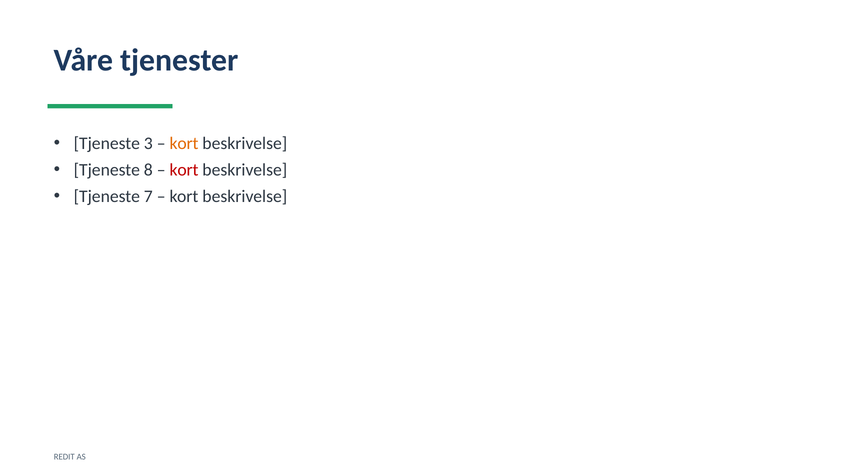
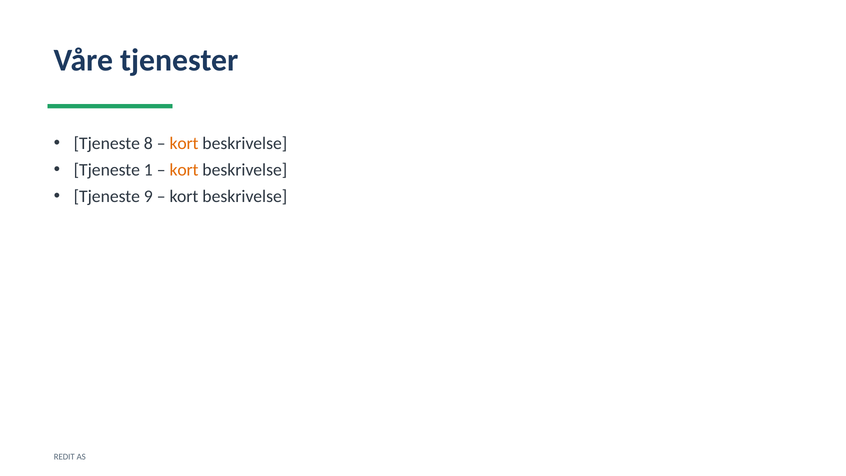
3: 3 -> 8 (148, 143)
8: 8 -> 1 (148, 170)
kort colour: red -> orange (184, 170)
7: 7 -> 9 (148, 196)
